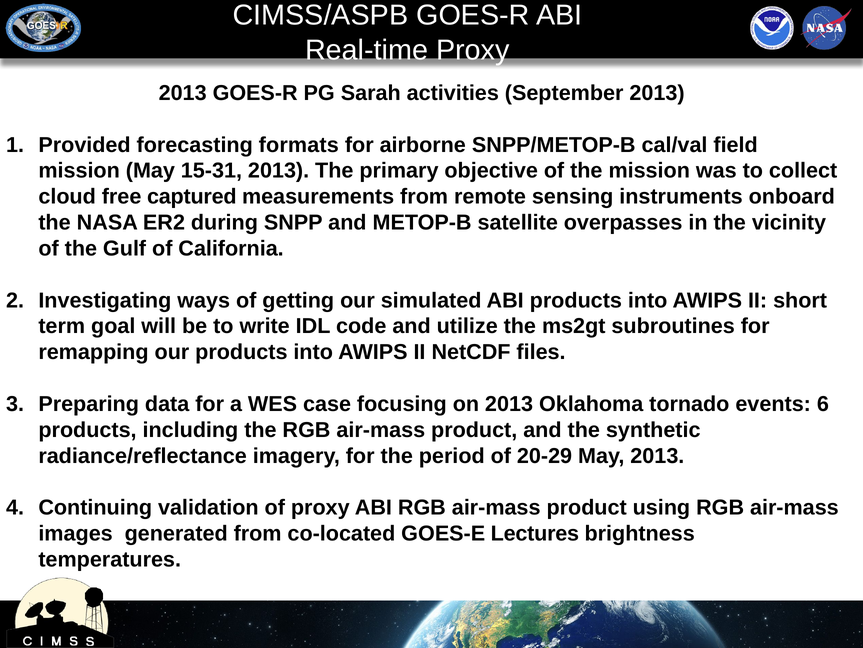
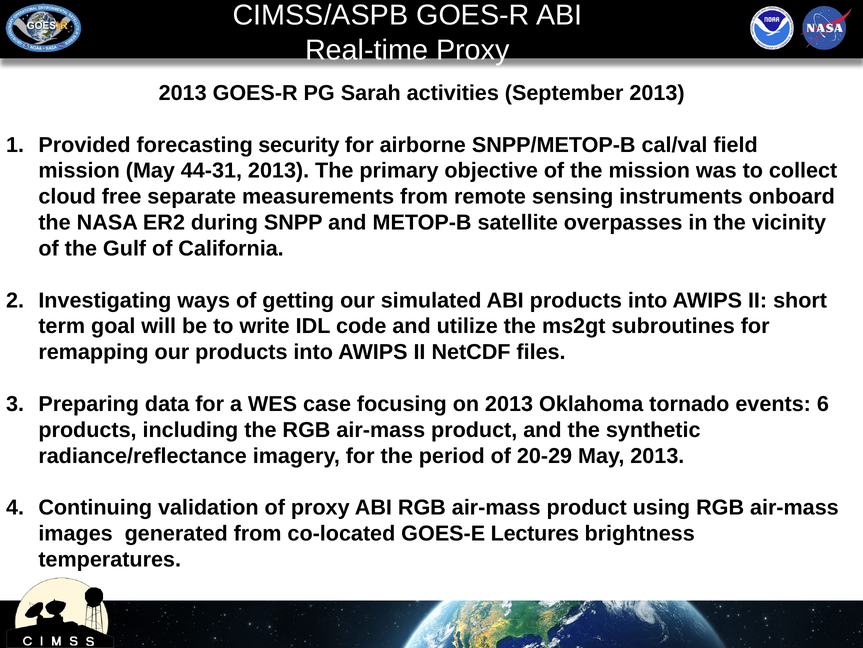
formats: formats -> security (299, 145)
15-31: 15-31 -> 44-31 (211, 171)
captured: captured -> separate (192, 197)
